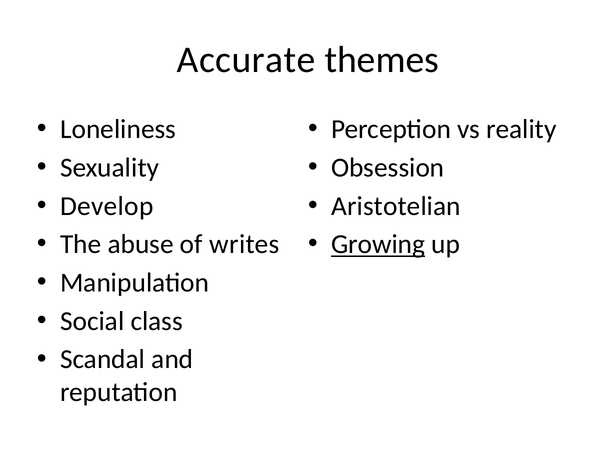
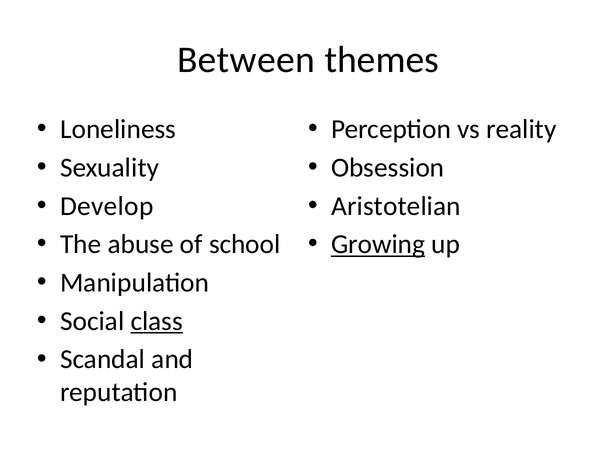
Accurate: Accurate -> Between (246, 60)
writes: writes -> school (245, 244)
class underline: none -> present (157, 321)
